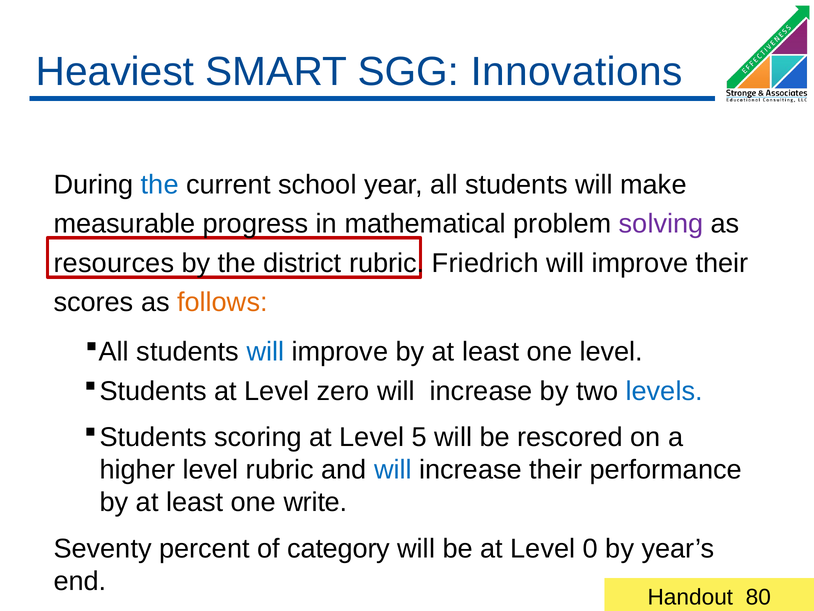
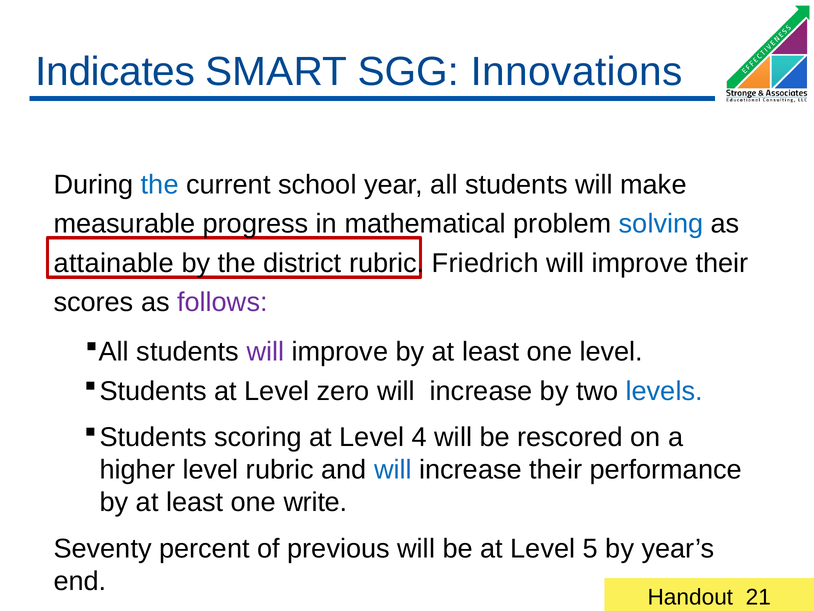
Heaviest: Heaviest -> Indicates (115, 72)
solving colour: purple -> blue (661, 224)
resources: resources -> attainable (114, 263)
follows colour: orange -> purple (222, 302)
will colour: blue -> purple (265, 351)
5: 5 -> 4 (419, 437)
category: category -> previous (339, 548)
0: 0 -> 5 (590, 548)
80: 80 -> 21 (758, 597)
